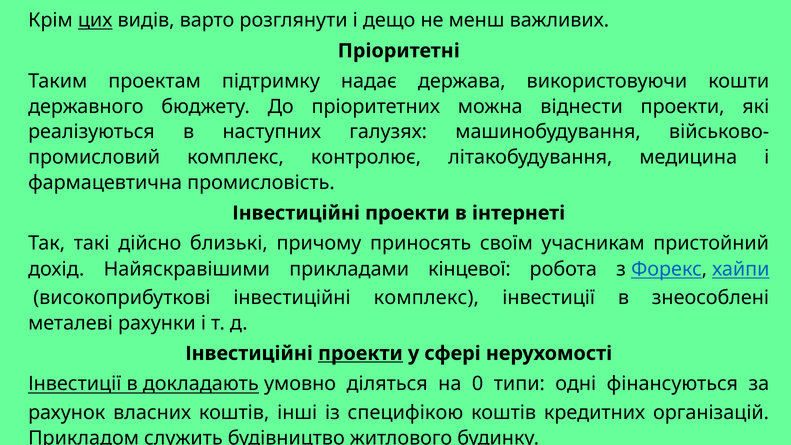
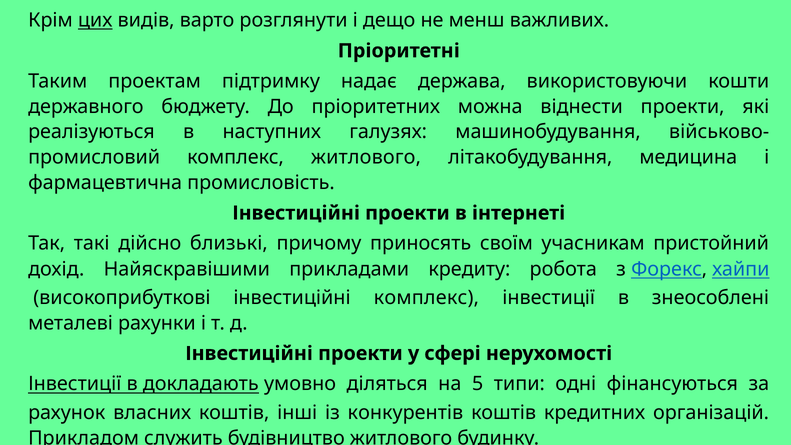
комплекс контролює: контролює -> житлового (366, 157)
кінцевої: кінцевої -> кредиту (469, 269)
проекти underline: present -> none (360, 353)
0: 0 -> 5 (478, 384)
специфікою: специфікою -> конкурентів (405, 413)
